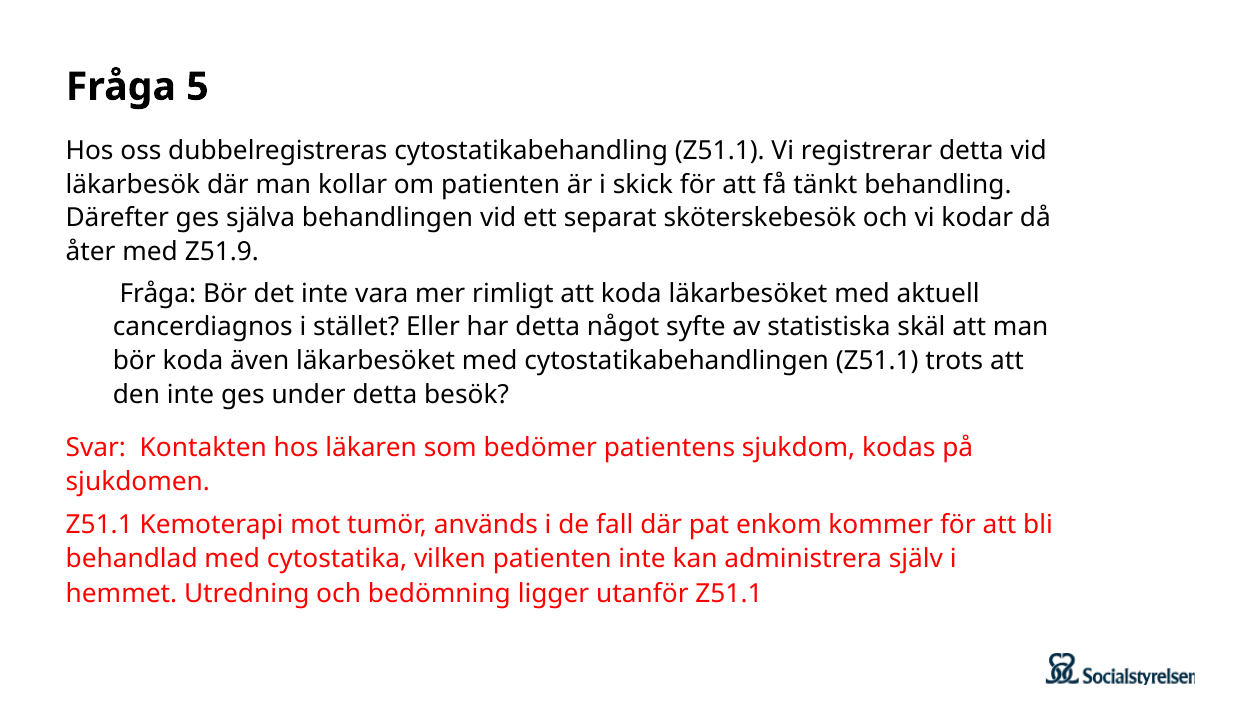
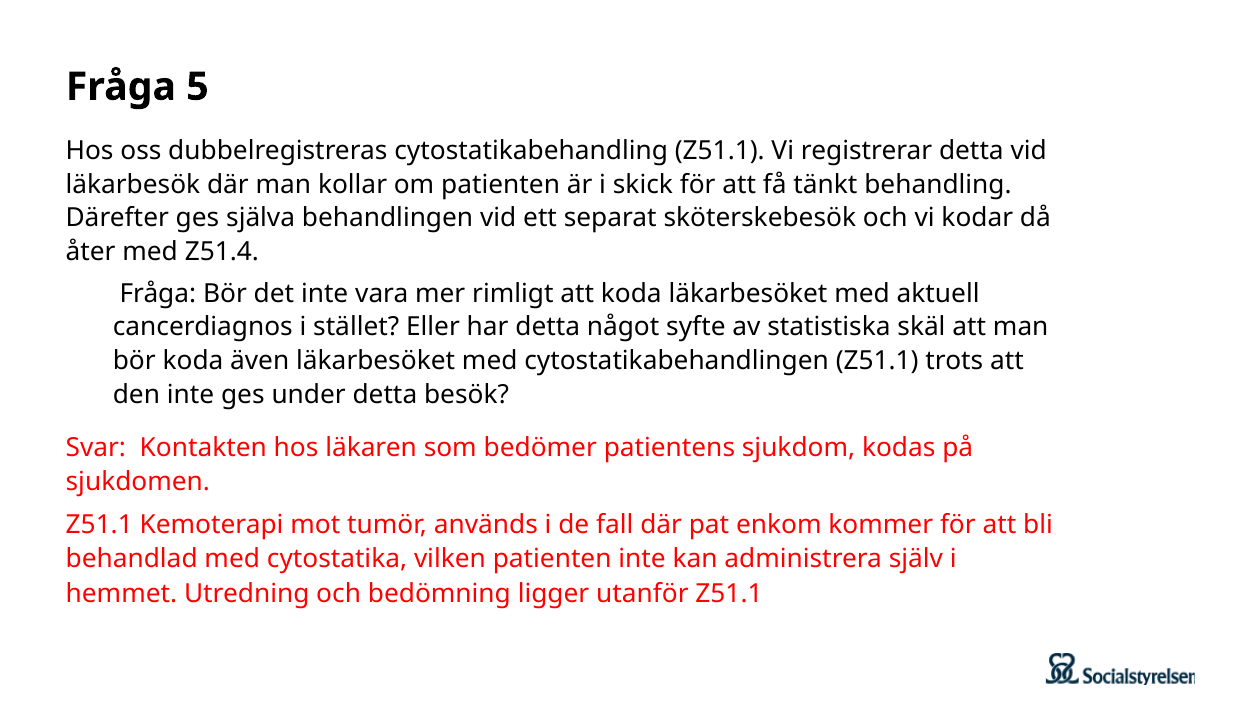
Z51.9: Z51.9 -> Z51.4 (222, 252)
